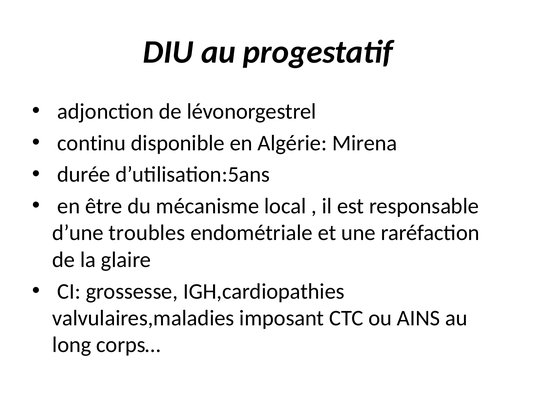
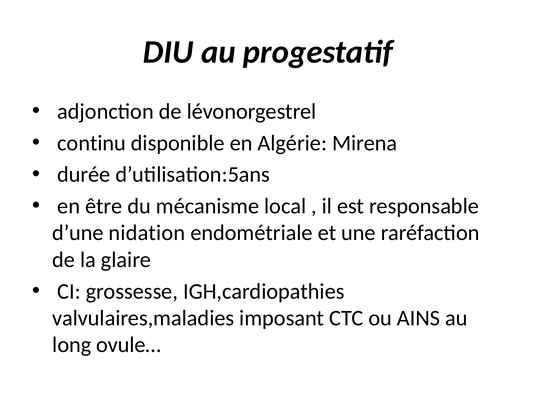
troubles: troubles -> nidation (147, 233)
corps…: corps… -> ovule… (129, 345)
